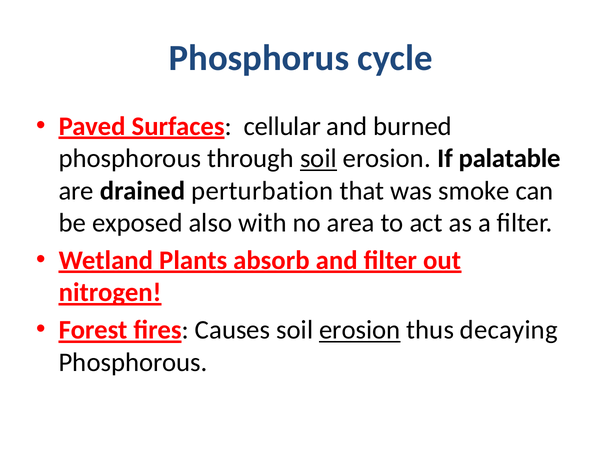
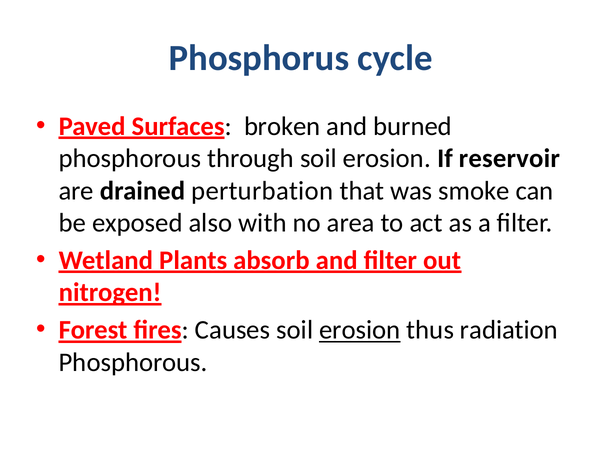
cellular: cellular -> broken (282, 126)
soil underline: present -> none (318, 158)
palatable: palatable -> reservoir (509, 158)
decaying: decaying -> radiation (509, 330)
